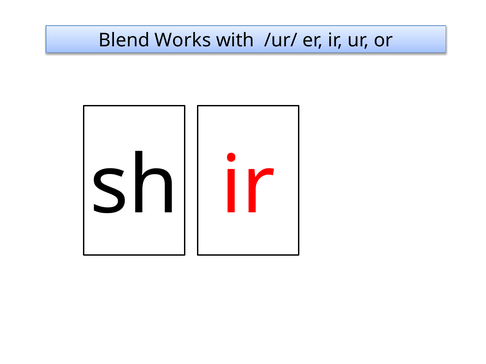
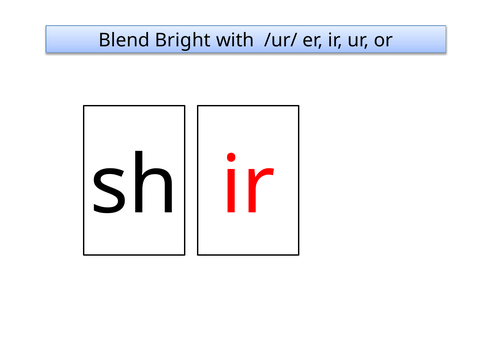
Works: Works -> Bright (183, 40)
